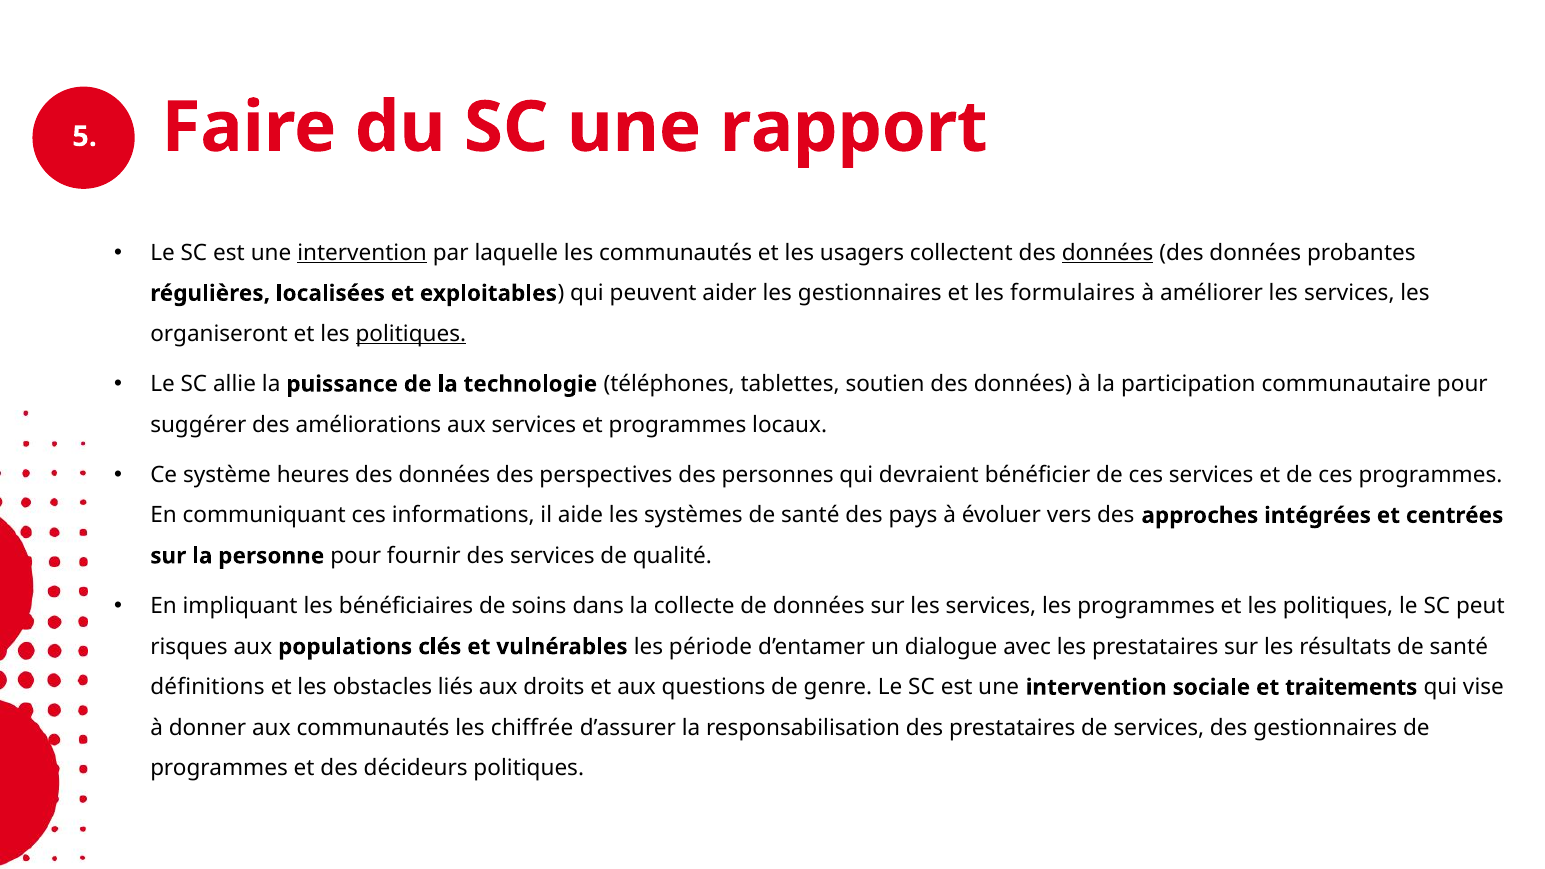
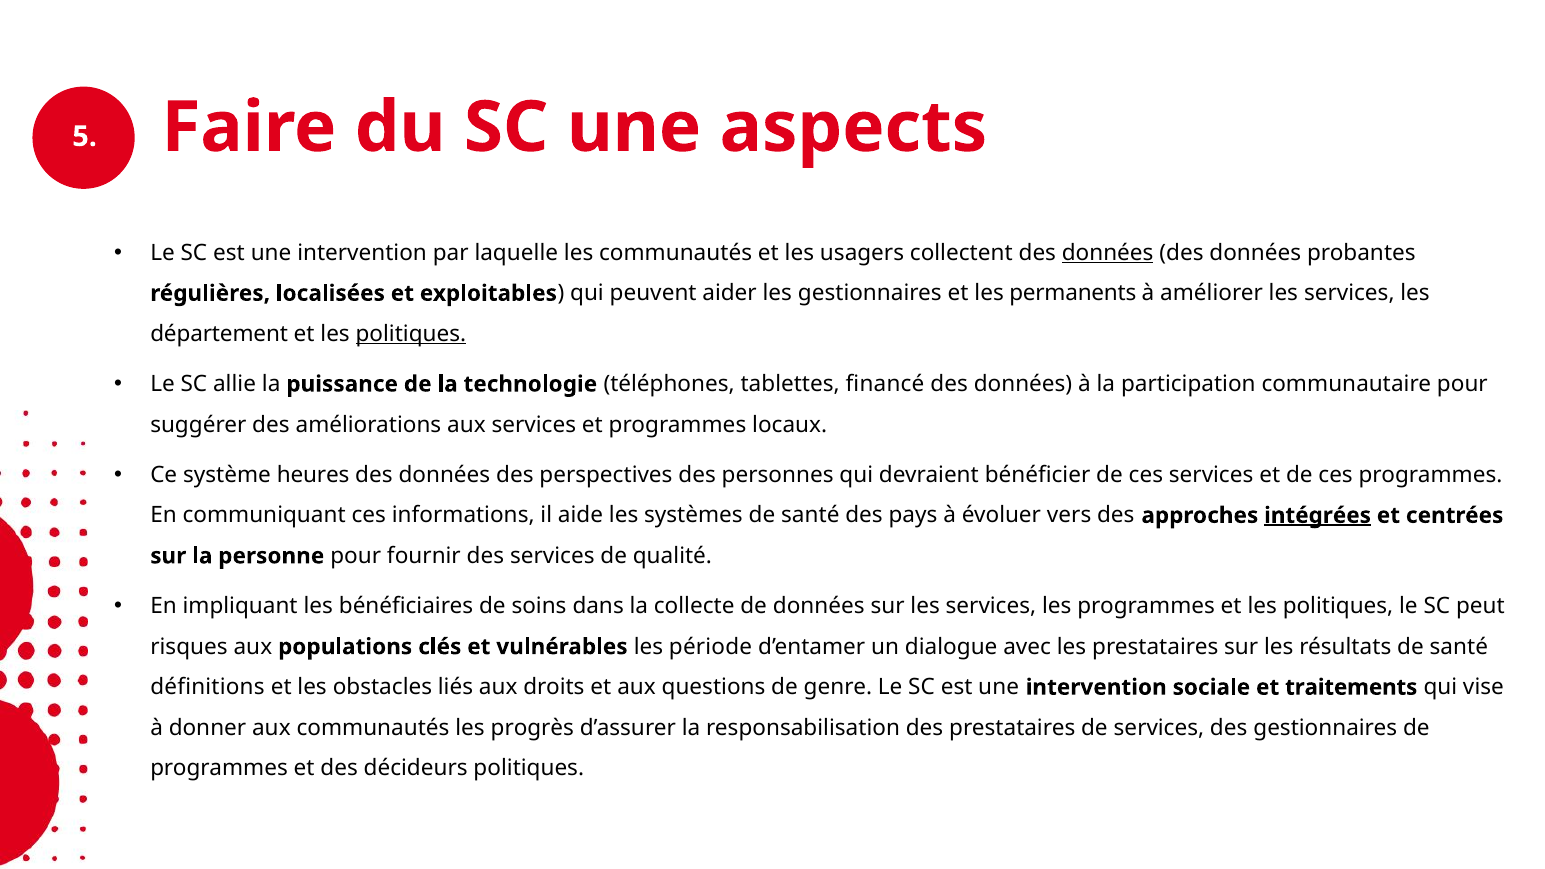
rapport: rapport -> aspects (853, 128)
intervention underline: present -> none (362, 253)
formulaires: formulaires -> permanents (1073, 293)
organiseront: organiseront -> département (219, 334)
soutien: soutien -> financé (885, 384)
intégrées underline: none -> present (1318, 515)
chiffrée: chiffrée -> progrès (532, 728)
